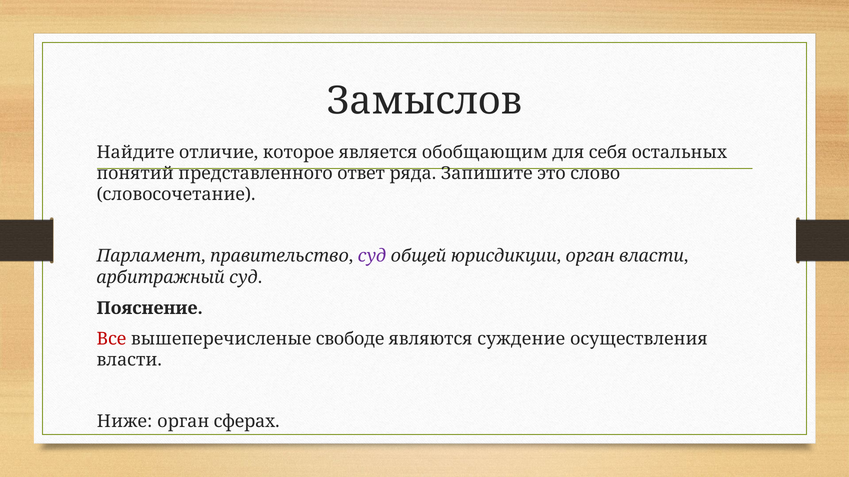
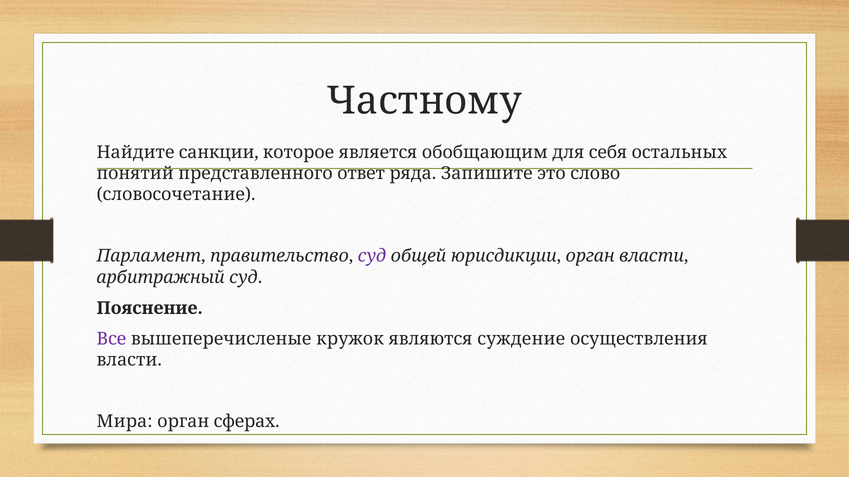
Замыслов: Замыслов -> Частному (424, 101)
отличие: отличие -> санкции (219, 152)
Все colour: red -> purple (111, 339)
свободе: свободе -> кружок (350, 339)
Ниже: Ниже -> Мира (125, 422)
